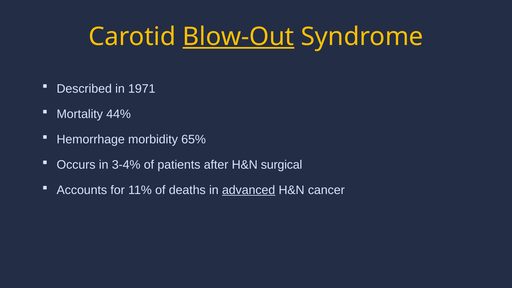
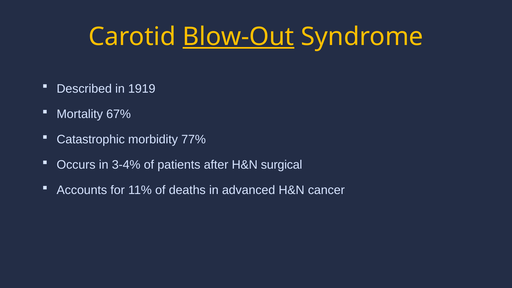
1971: 1971 -> 1919 (142, 89)
44%: 44% -> 67% (119, 114)
Hemorrhage: Hemorrhage -> Catastrophic (91, 139)
65%: 65% -> 77% (194, 139)
advanced underline: present -> none (249, 190)
